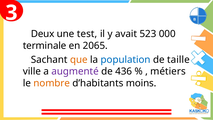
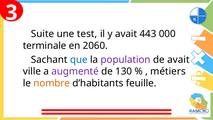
Deux: Deux -> Suite (43, 34)
523: 523 -> 443 (148, 34)
2065: 2065 -> 2060 (95, 46)
que colour: orange -> blue (79, 60)
population colour: blue -> purple (126, 60)
de taille: taille -> avait (178, 60)
436: 436 -> 130 (124, 71)
moins: moins -> feuille (141, 83)
